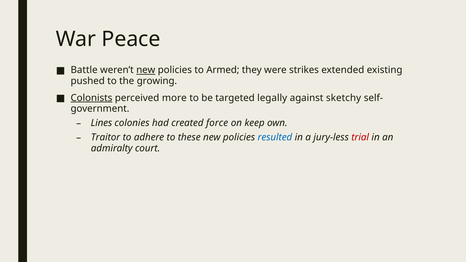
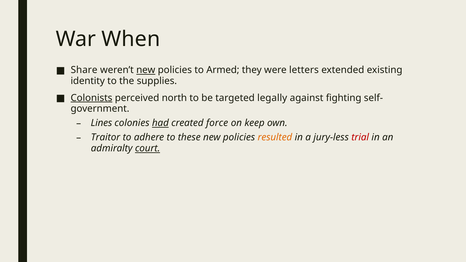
Peace: Peace -> When (131, 39)
Battle: Battle -> Share (84, 70)
strikes: strikes -> letters (304, 70)
pushed: pushed -> identity (88, 81)
growing: growing -> supplies (157, 81)
more: more -> north (174, 98)
sketchy: sketchy -> fighting (344, 98)
had underline: none -> present (160, 123)
resulted colour: blue -> orange (275, 138)
court underline: none -> present (148, 148)
